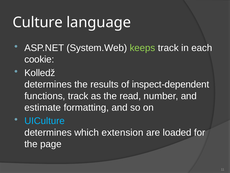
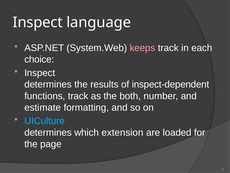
Culture: Culture -> Inspect (38, 22)
keeps colour: light green -> pink (142, 48)
cookie: cookie -> choice (39, 59)
Kolledž: Kolledž -> Inspect (40, 73)
read: read -> both (130, 96)
